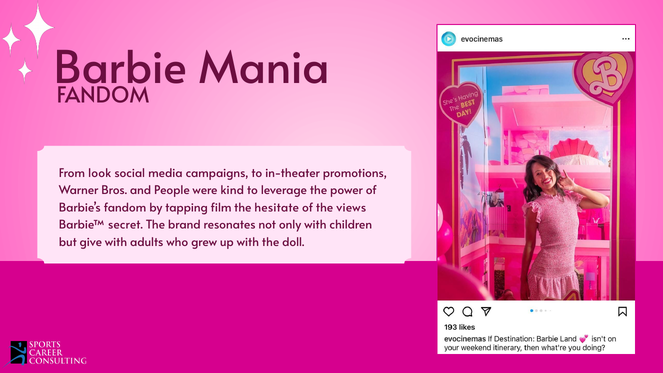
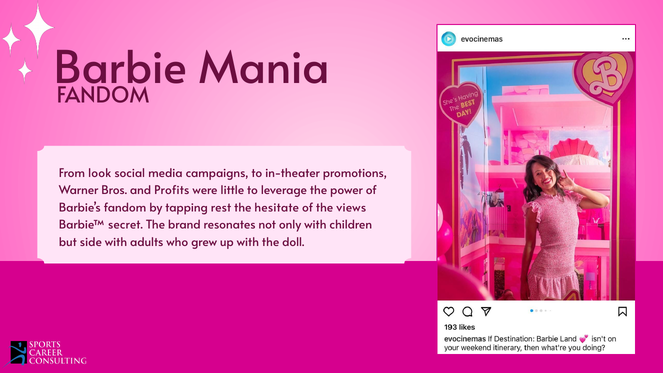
People: People -> Profits (172, 190)
kind: kind -> little (232, 190)
film: film -> rest (221, 208)
give: give -> side (91, 242)
